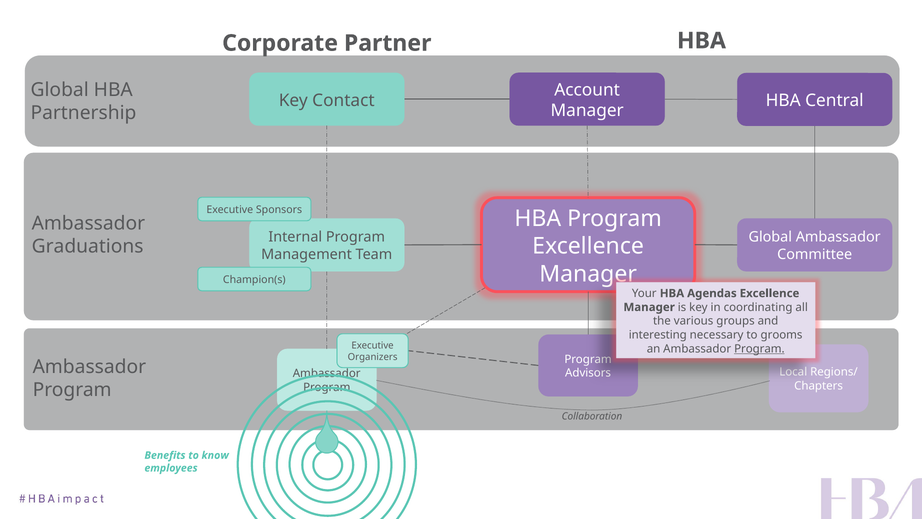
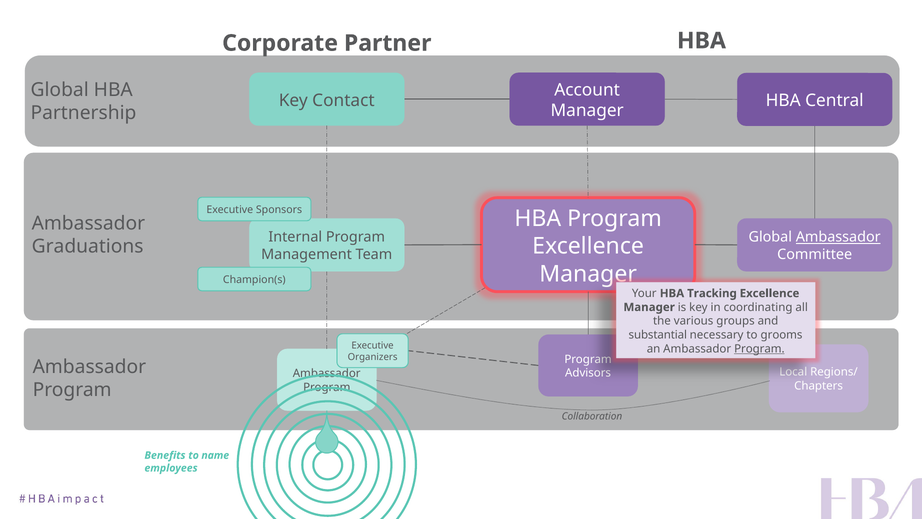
Ambassador underline: none -> present (838, 237)
Agendas: Agendas -> Tracking (712, 293)
interesting: interesting -> substantial (658, 335)
know: know -> name (215, 455)
